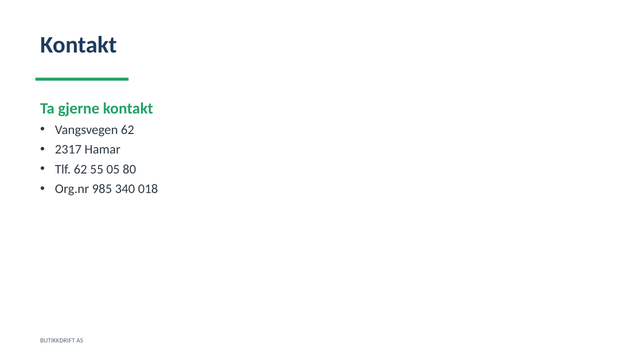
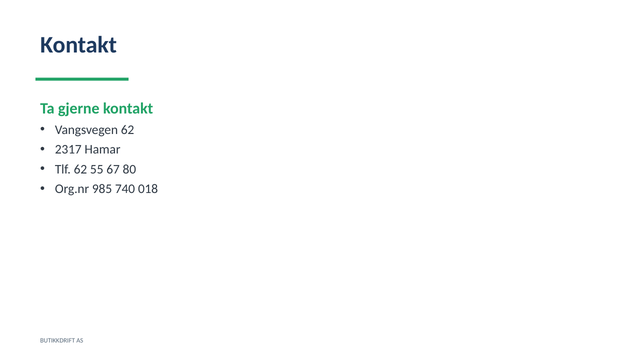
05: 05 -> 67 (113, 169)
340: 340 -> 740 (125, 189)
